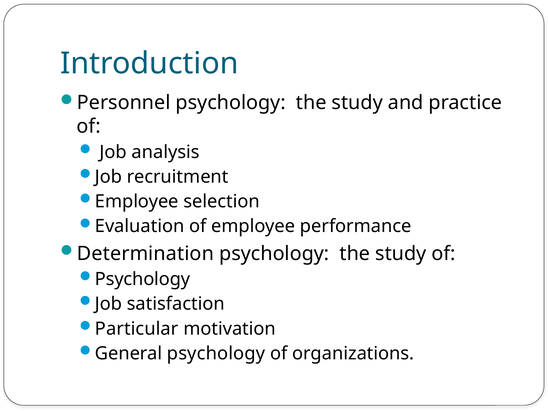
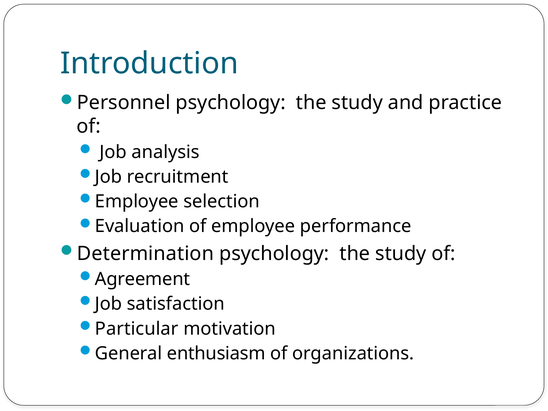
Psychology: Psychology -> Agreement (143, 279)
General psychology: psychology -> enthusiasm (216, 353)
